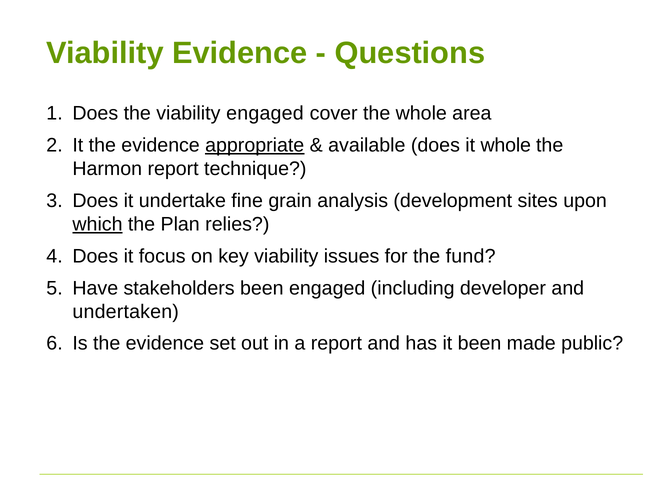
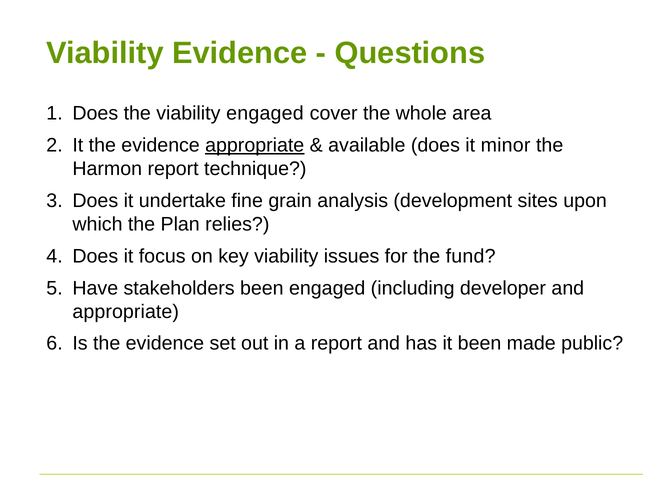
it whole: whole -> minor (506, 145)
which underline: present -> none (98, 224)
undertaken: undertaken -> appropriate (126, 312)
